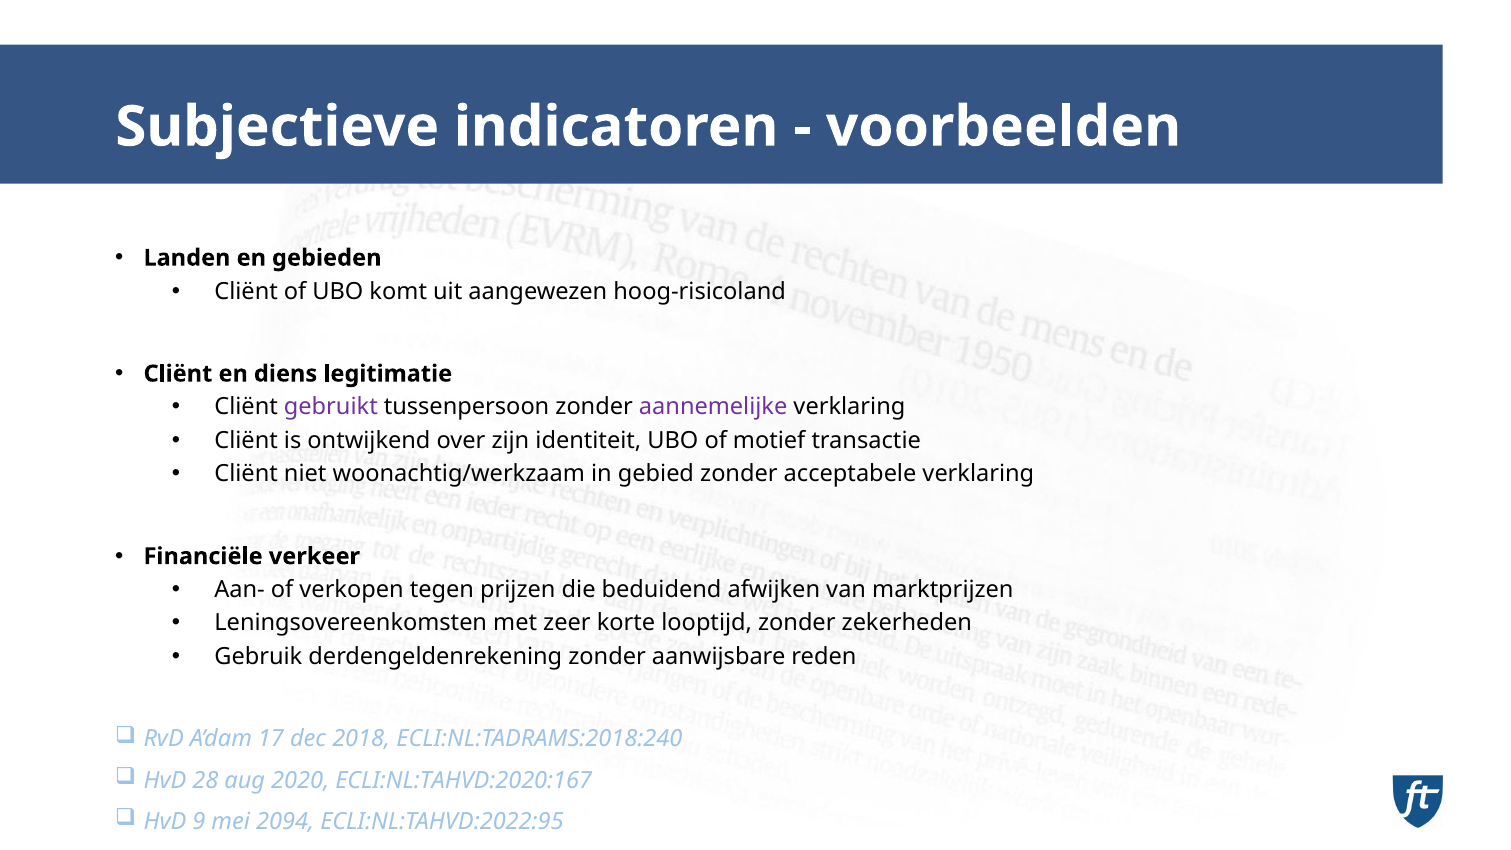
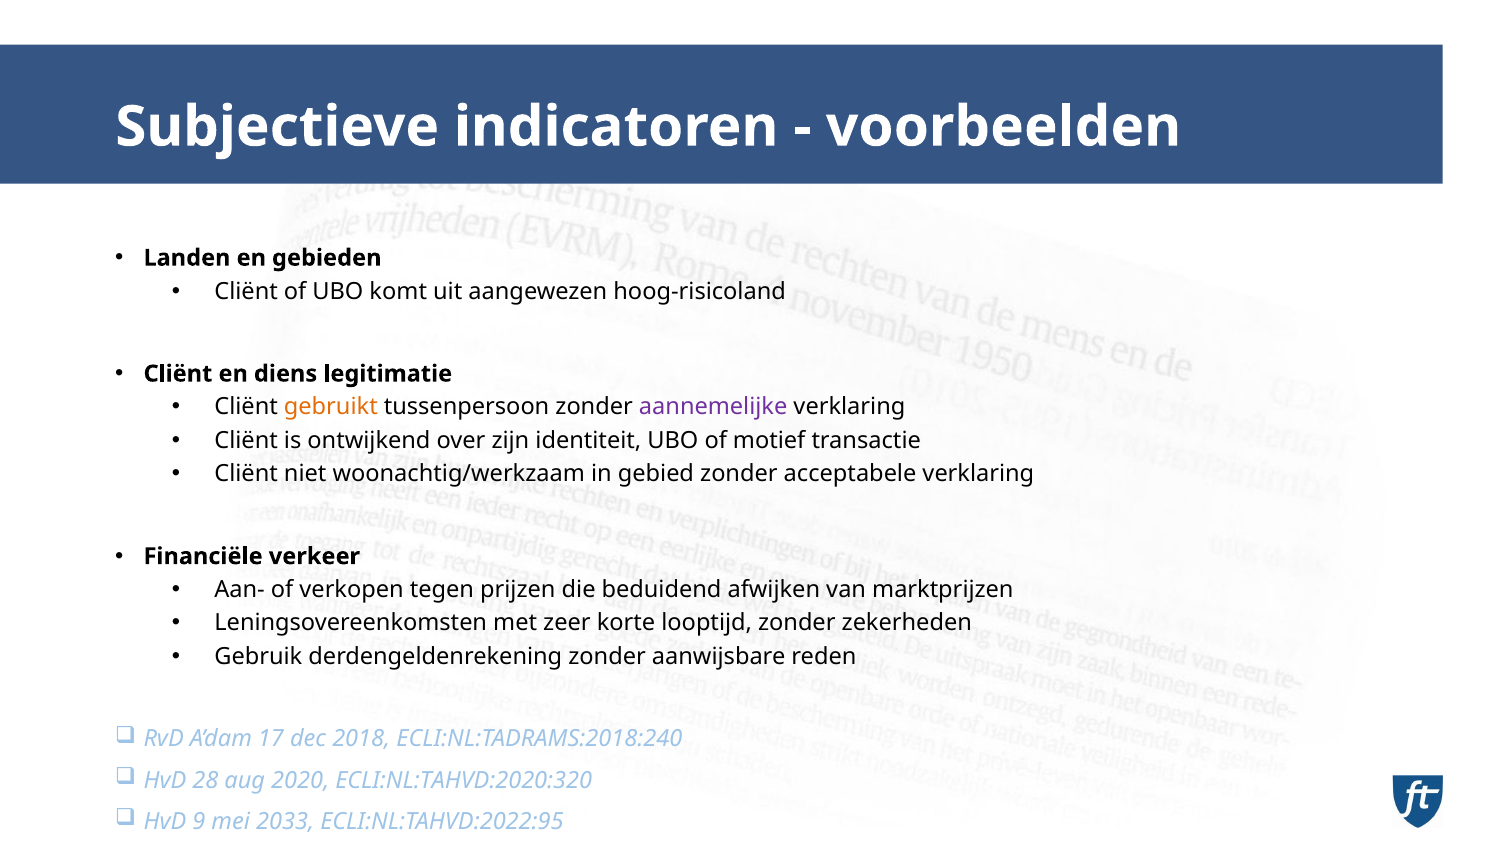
gebruikt colour: purple -> orange (331, 407)
ECLI:NL:TAHVD:2020:167: ECLI:NL:TAHVD:2020:167 -> ECLI:NL:TAHVD:2020:320 (464, 780)
2094: 2094 -> 2033 (285, 821)
